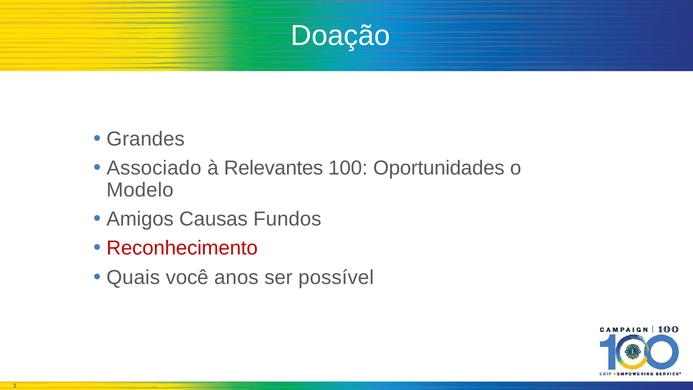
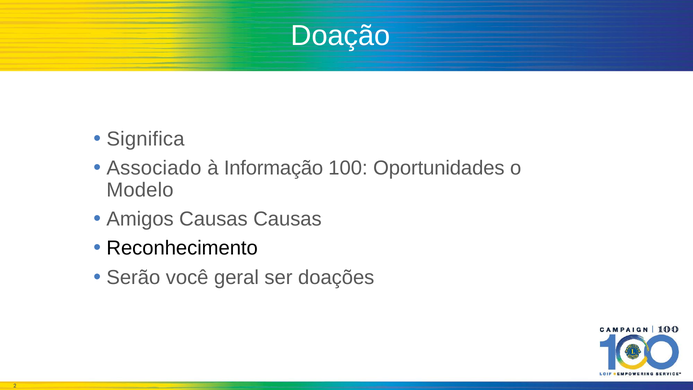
Grandes: Grandes -> Significa (146, 139)
Relevantes: Relevantes -> Informação (274, 168)
Causas Fundos: Fundos -> Causas (287, 219)
Reconhecimento colour: red -> black (182, 248)
Quais: Quais -> Serão (133, 277)
anos: anos -> geral (236, 277)
possível: possível -> doações (336, 277)
